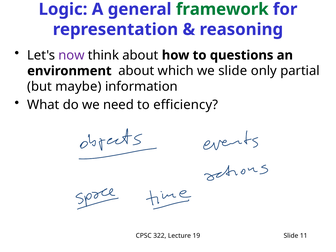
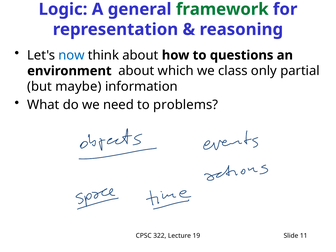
now colour: purple -> blue (71, 55)
we slide: slide -> class (233, 71)
efficiency: efficiency -> problems (186, 105)
